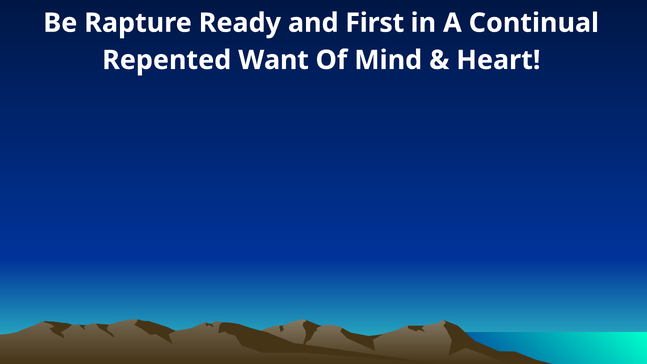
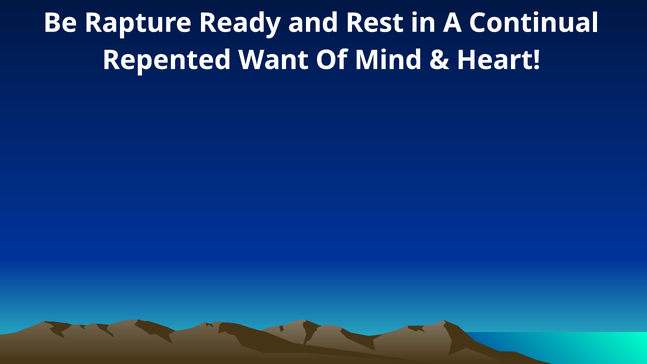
First: First -> Rest (375, 23)
